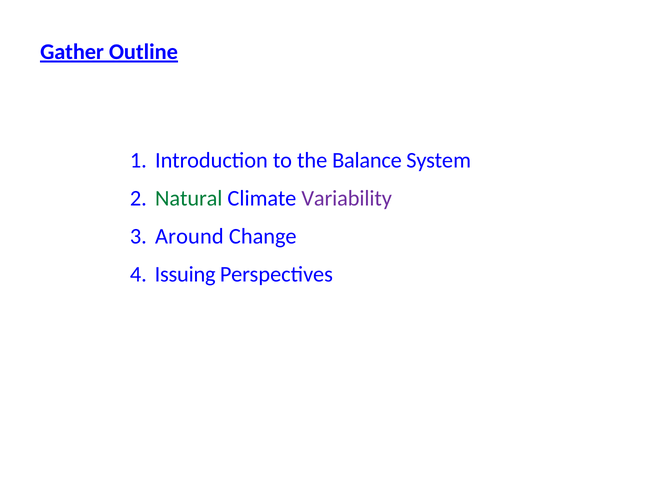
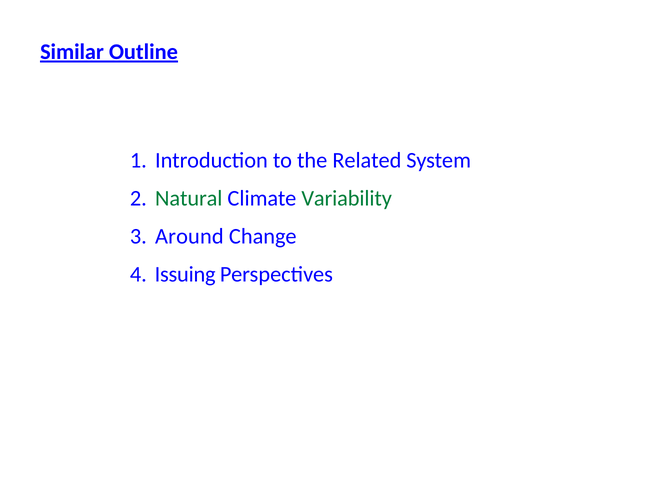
Gather: Gather -> Similar (72, 52)
Balance: Balance -> Related (367, 161)
Variability colour: purple -> green (347, 199)
